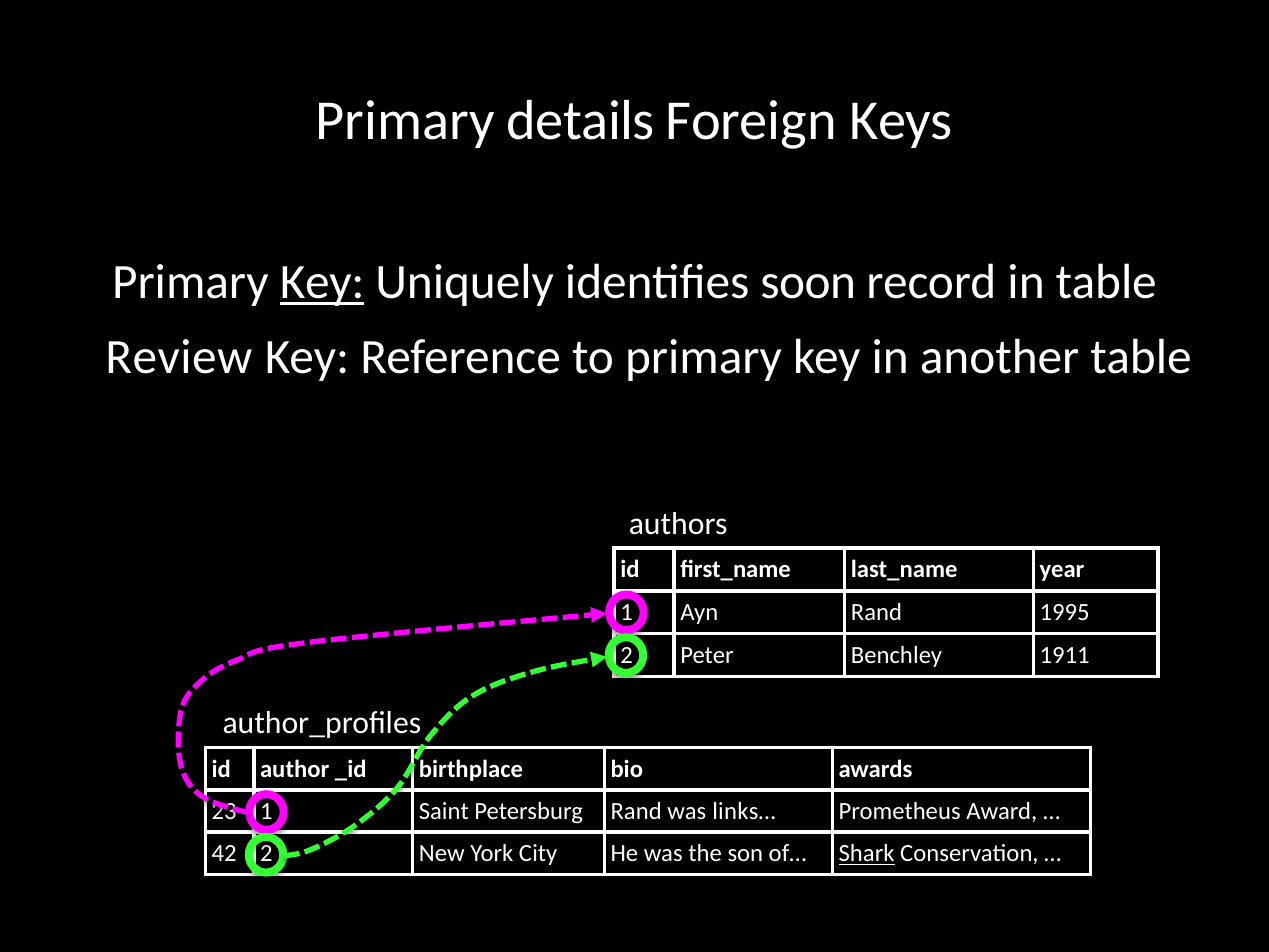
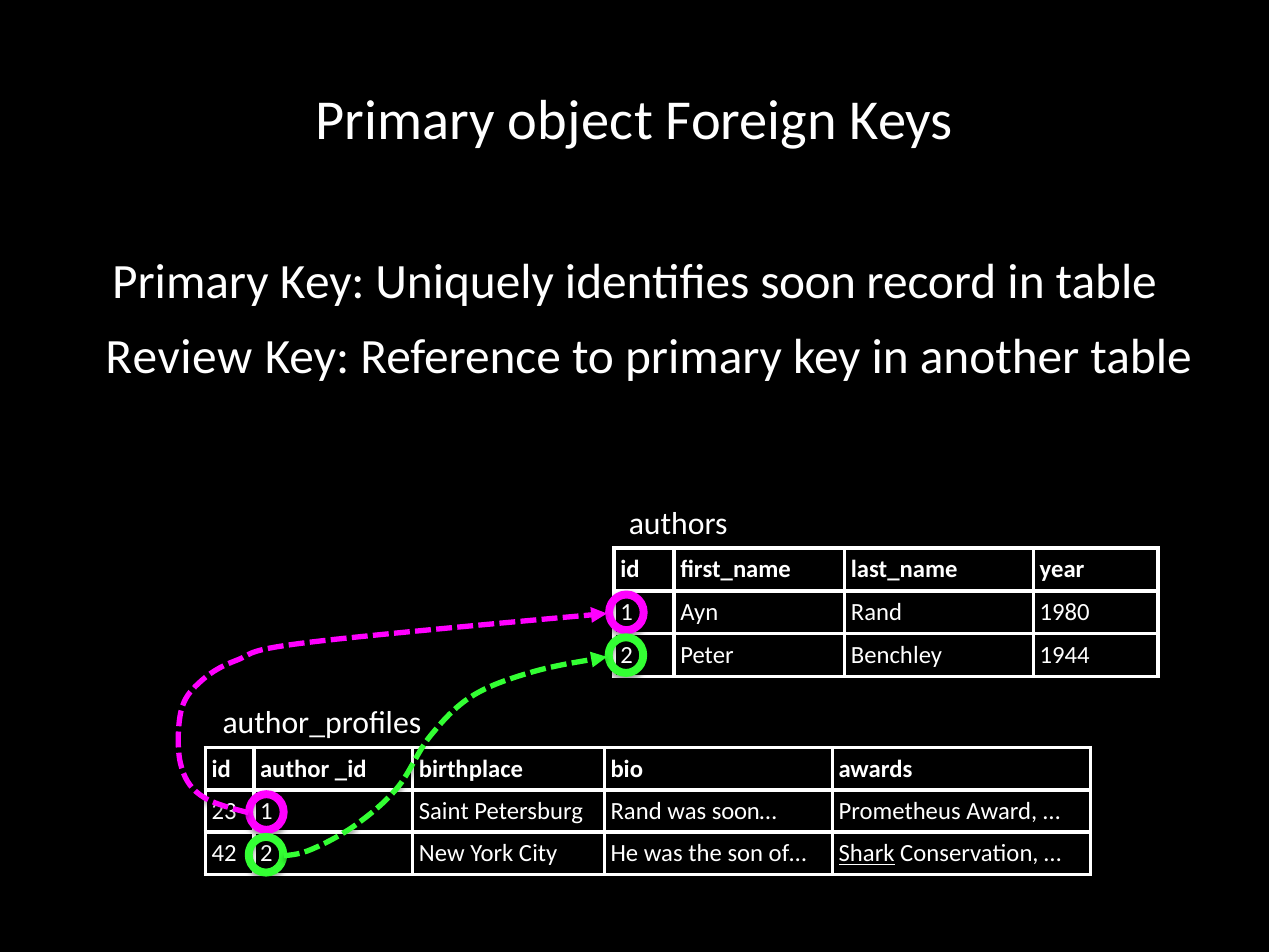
details: details -> object (580, 121)
Key underline: present -> none (322, 282)
1995: 1995 -> 1980 (1065, 612)
1911: 1911 -> 1944 (1065, 655)
links…: links… -> soon… (744, 811)
